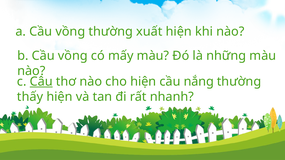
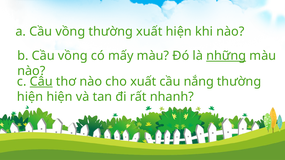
những underline: none -> present (226, 56)
cho hiện: hiện -> xuất (143, 82)
thấy: thấy -> hiện (30, 97)
